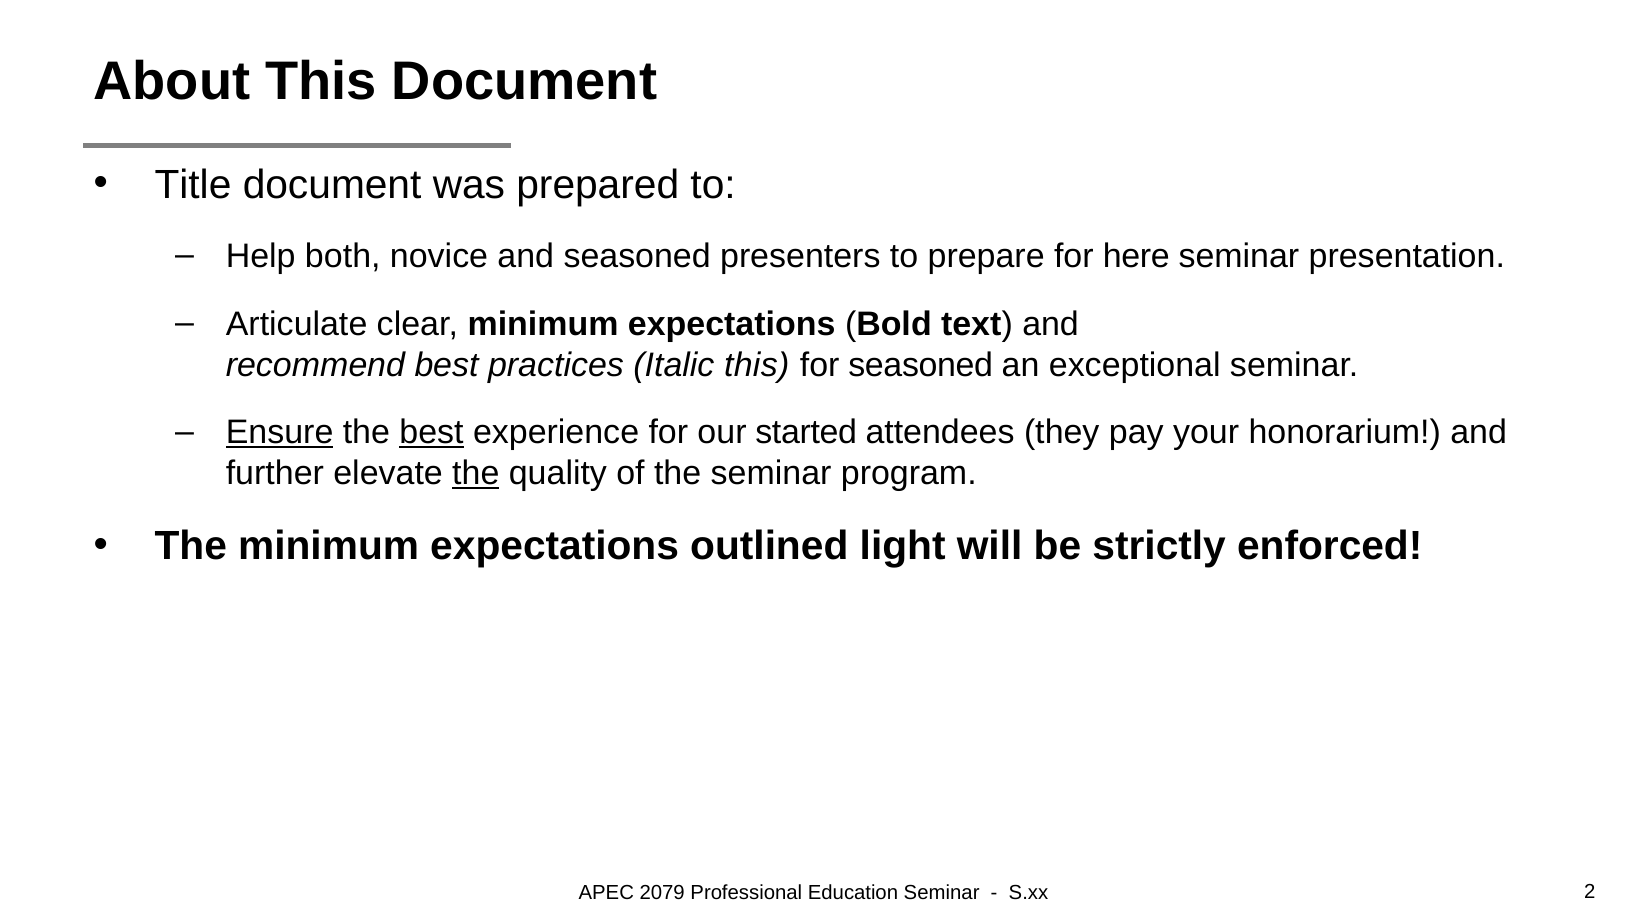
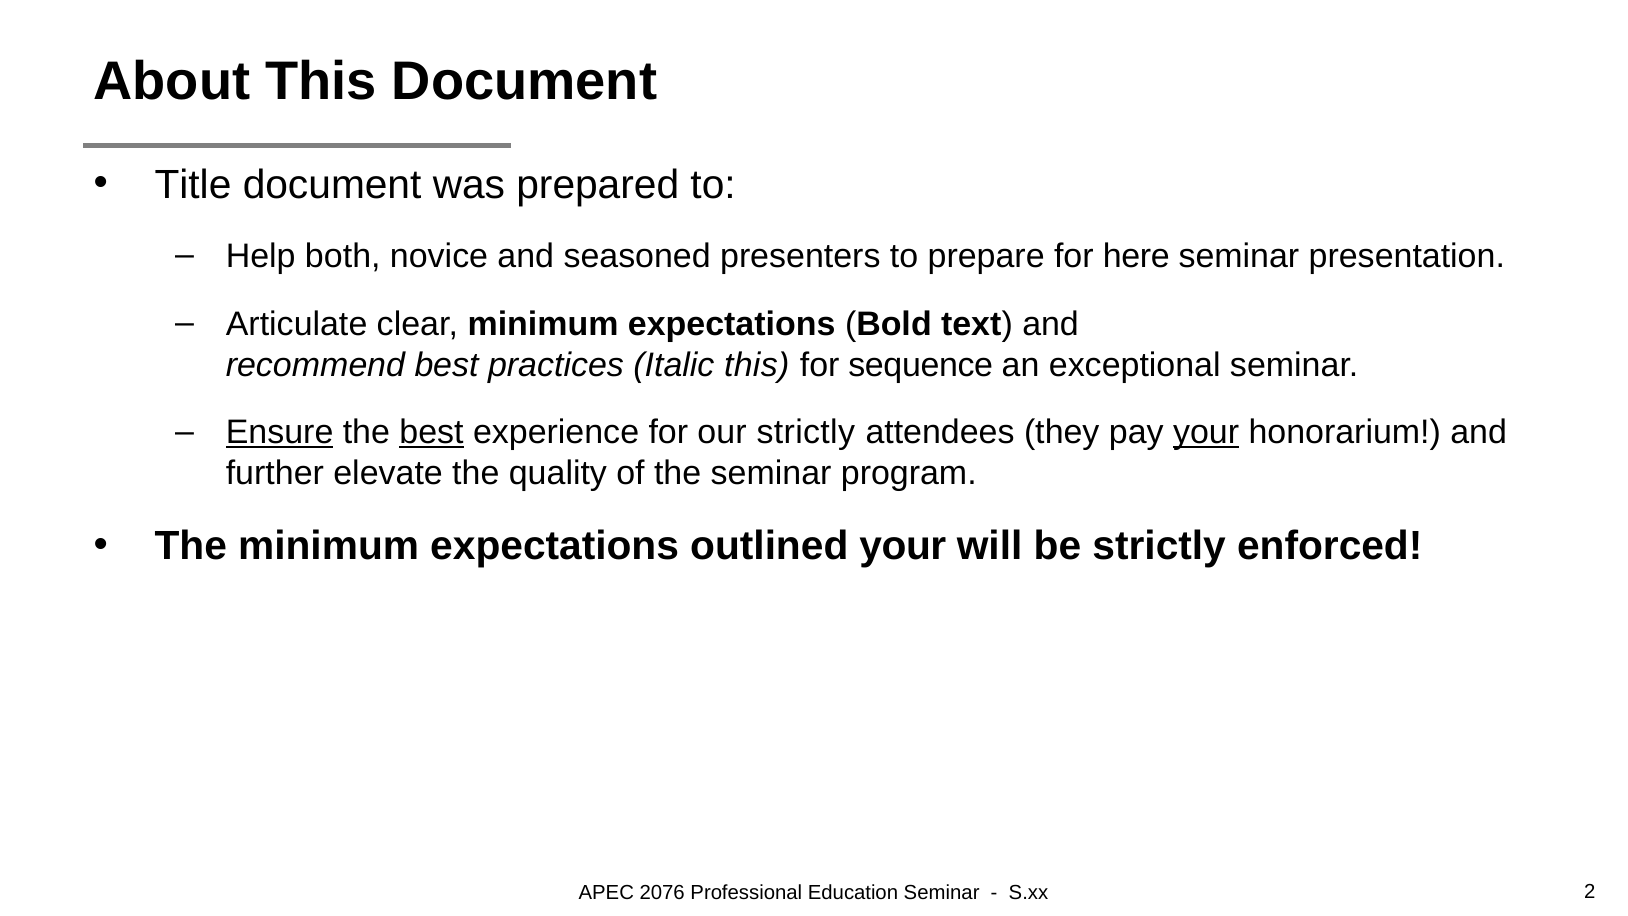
for seasoned: seasoned -> sequence (921, 365)
our started: started -> strictly (806, 433)
your underline: none -> present (1206, 433)
the underline: present -> none (476, 473)
outlined light: light -> your (903, 546)
2079: 2079 -> 2076 (662, 893)
